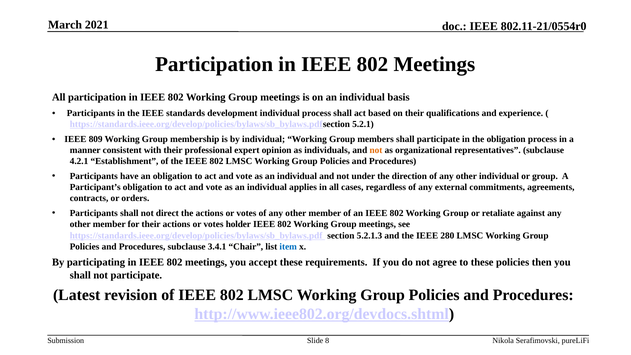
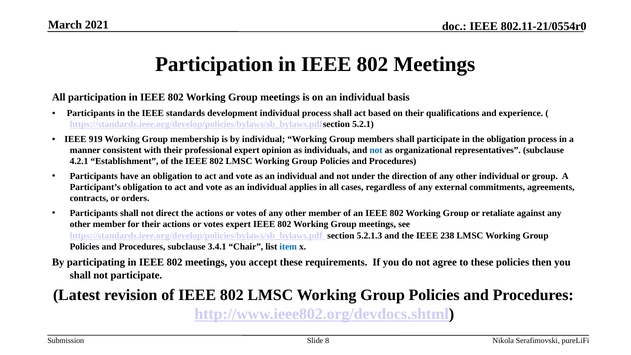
809: 809 -> 919 (96, 139)
not colour: orange -> blue (376, 150)
votes holder: holder -> expert (238, 224)
280: 280 -> 238 (447, 235)
